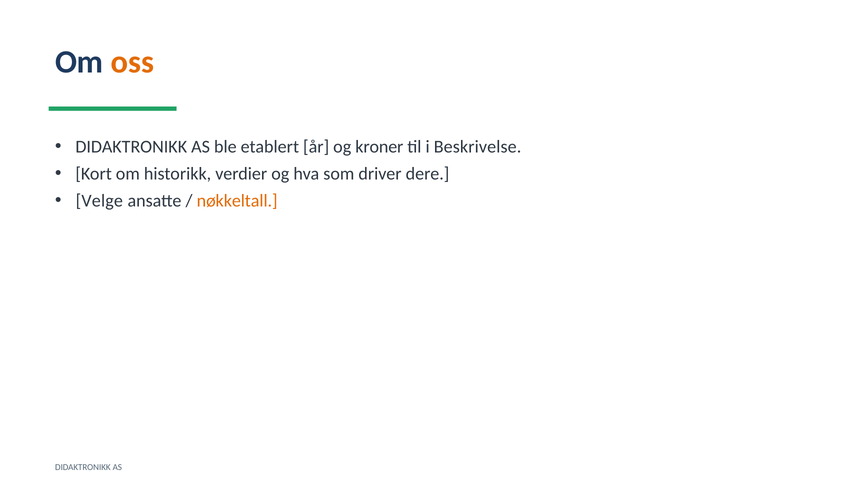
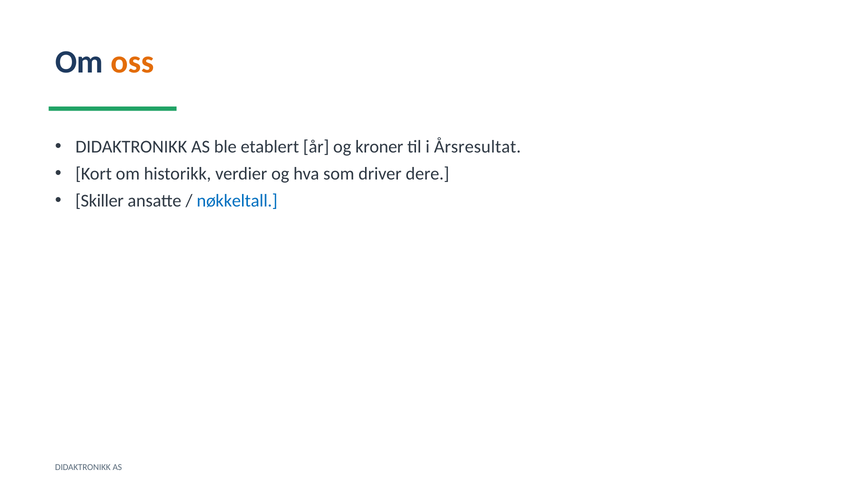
Beskrivelse: Beskrivelse -> Årsresultat (478, 147)
Velge: Velge -> Skiller (100, 201)
nøkkeltall colour: orange -> blue (237, 201)
